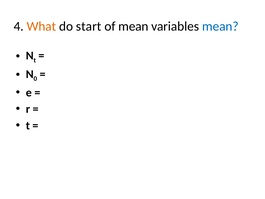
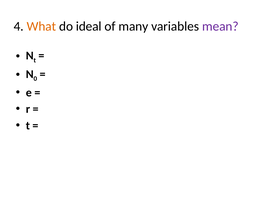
start: start -> ideal (89, 26)
of mean: mean -> many (133, 26)
mean colour: blue -> purple (220, 26)
